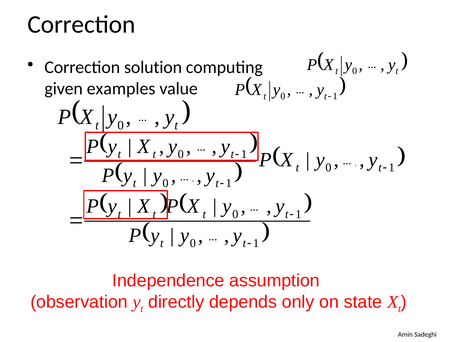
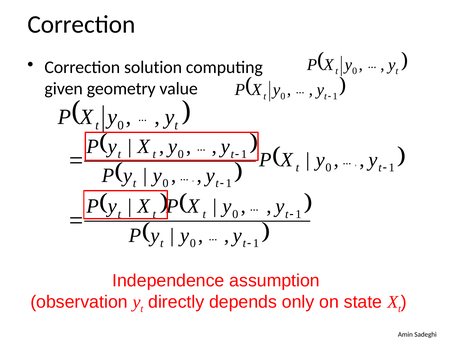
examples: examples -> geometry (121, 89)
